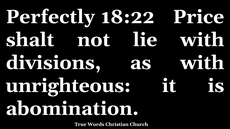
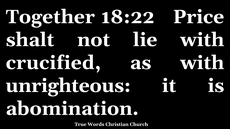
Perfectly: Perfectly -> Together (50, 17)
divisions: divisions -> crucified (53, 63)
